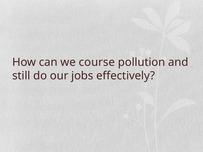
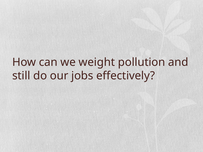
course: course -> weight (97, 62)
